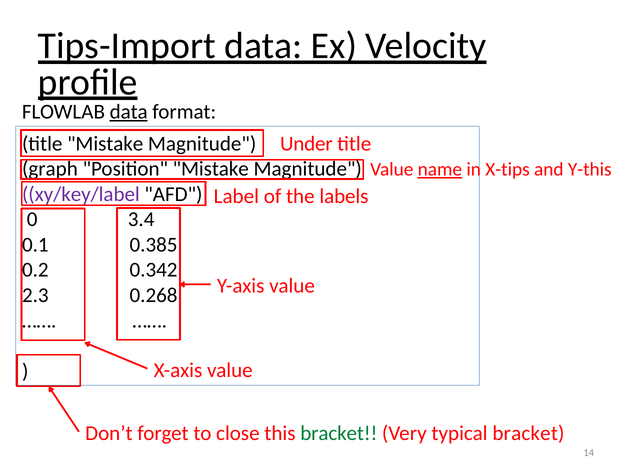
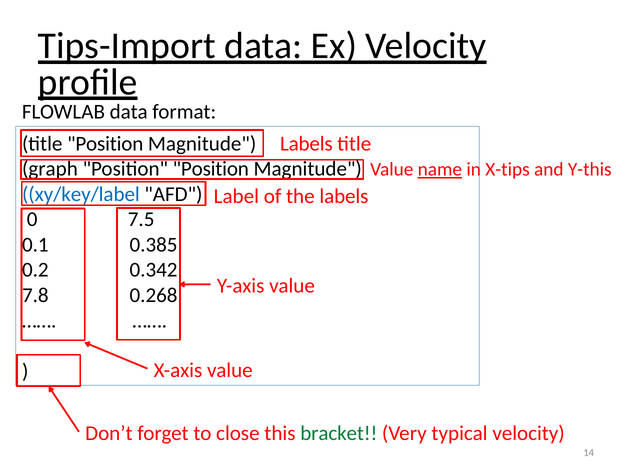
data underline: present -> none (129, 112)
title Mistake: Mistake -> Position (105, 144)
Under: Under -> Labels (306, 144)
Position Mistake: Mistake -> Position (211, 169)
xy/key/label colour: purple -> blue (81, 194)
3.4: 3.4 -> 7.5 (141, 219)
2.3: 2.3 -> 7.8 (35, 295)
typical bracket: bracket -> velocity (529, 433)
